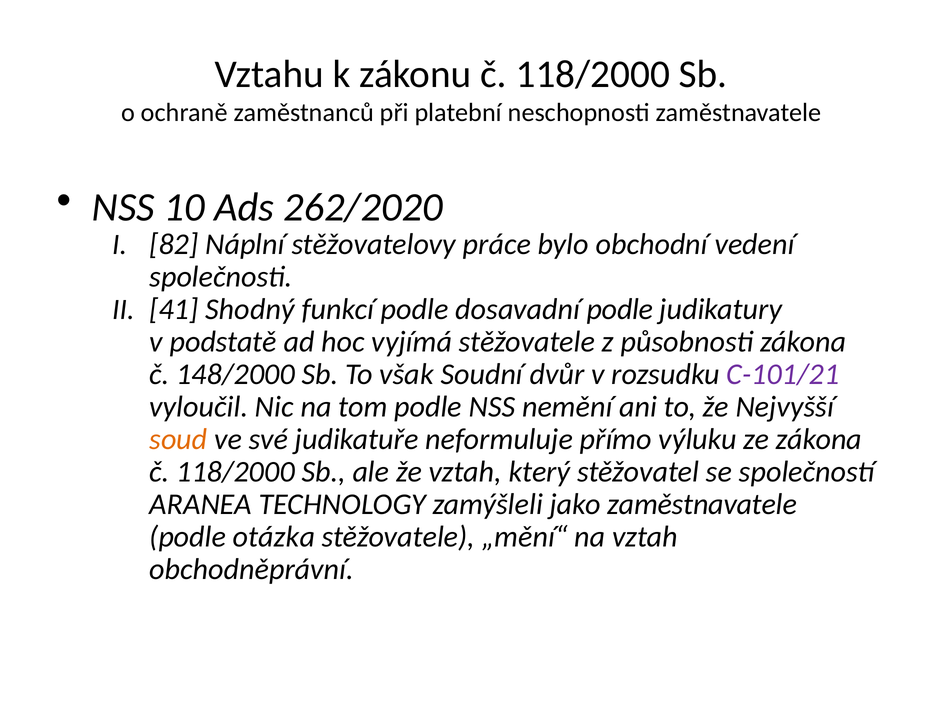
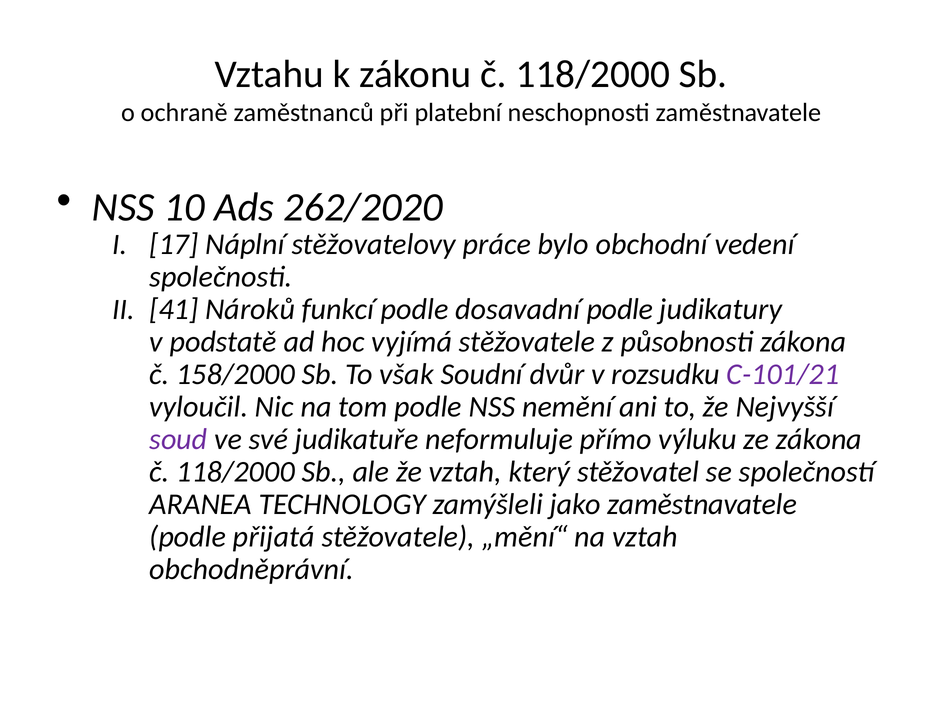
82: 82 -> 17 (174, 244)
Shodný: Shodný -> Nároků (250, 309)
148/2000: 148/2000 -> 158/2000 (236, 374)
soud colour: orange -> purple (178, 439)
otázka: otázka -> přijatá (274, 537)
